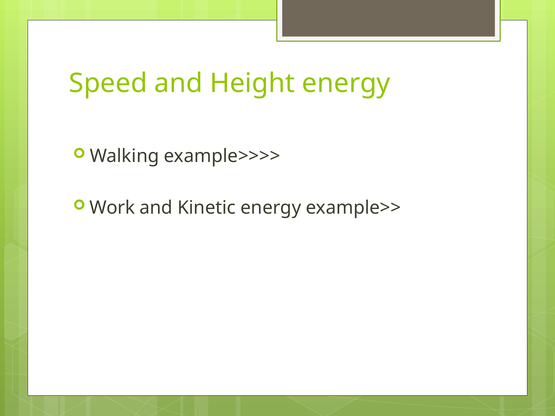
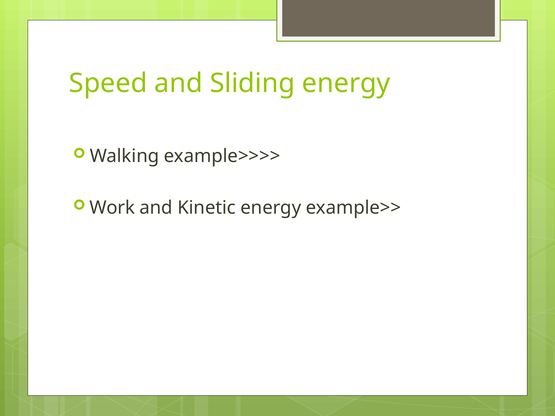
Height: Height -> Sliding (252, 83)
